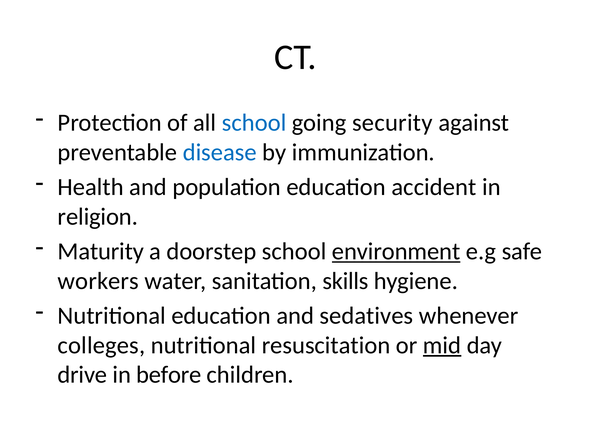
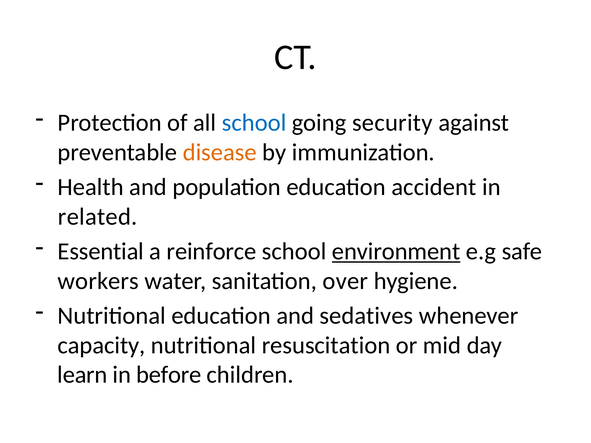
disease colour: blue -> orange (220, 152)
religion: religion -> related (98, 217)
Maturity: Maturity -> Essential (101, 252)
doorstep: doorstep -> reinforce (212, 252)
skills: skills -> over (345, 281)
colleges: colleges -> capacity (101, 345)
mid underline: present -> none (442, 345)
drive: drive -> learn (82, 375)
